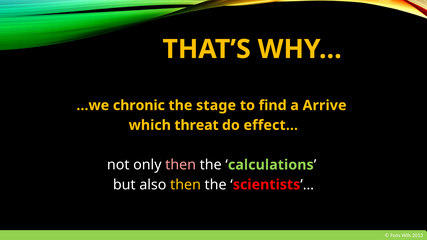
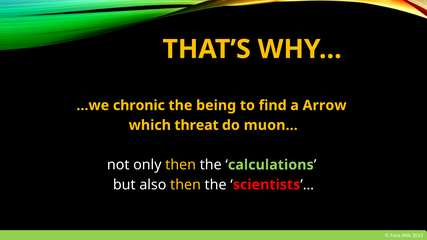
stage: stage -> being (216, 105)
Arrive: Arrive -> Arrow (325, 105)
effect…: effect… -> muon… (271, 125)
then colour: pink -> yellow (181, 165)
